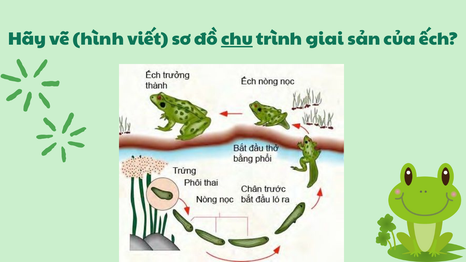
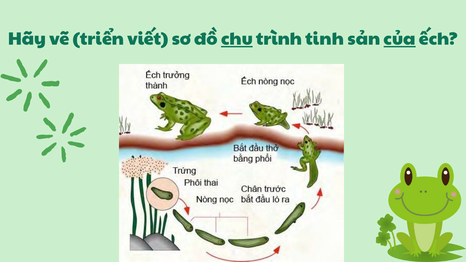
hình: hình -> triển (98, 39)
giai: giai -> tinh (325, 39)
của underline: none -> present (400, 39)
